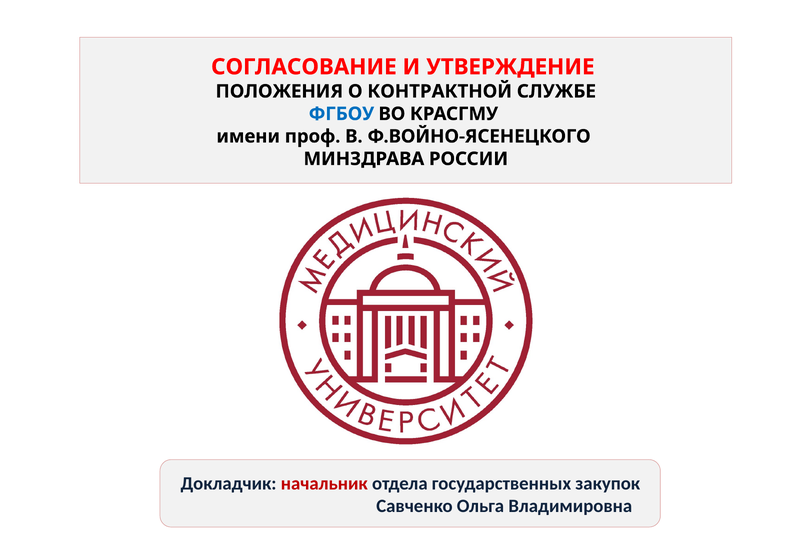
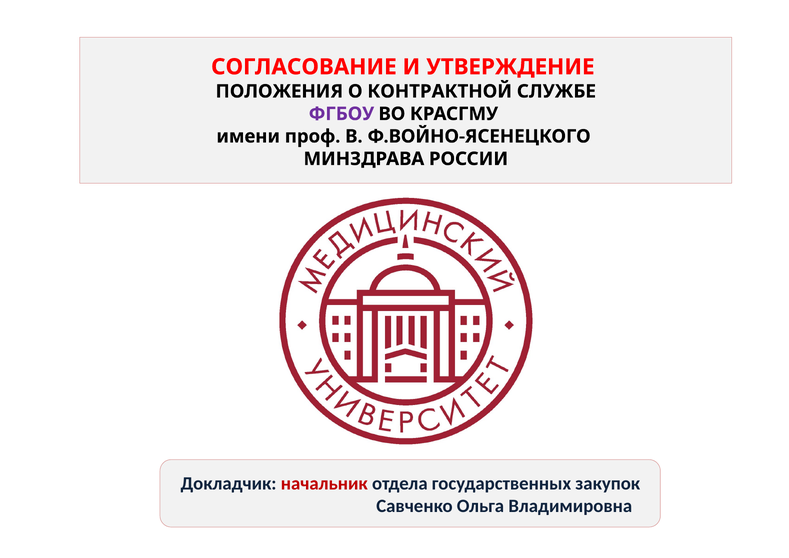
ФГБОУ colour: blue -> purple (341, 114)
